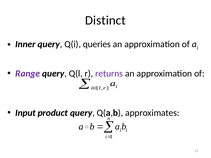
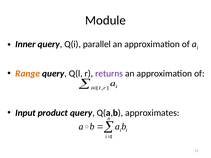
Distinct: Distinct -> Module (105, 20)
queries: queries -> parallel (97, 44)
Range colour: purple -> orange (28, 74)
